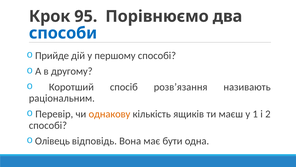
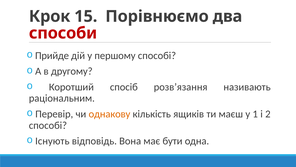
95: 95 -> 15 (86, 16)
способи colour: blue -> red (63, 33)
Олівець: Олівець -> Існують (52, 141)
